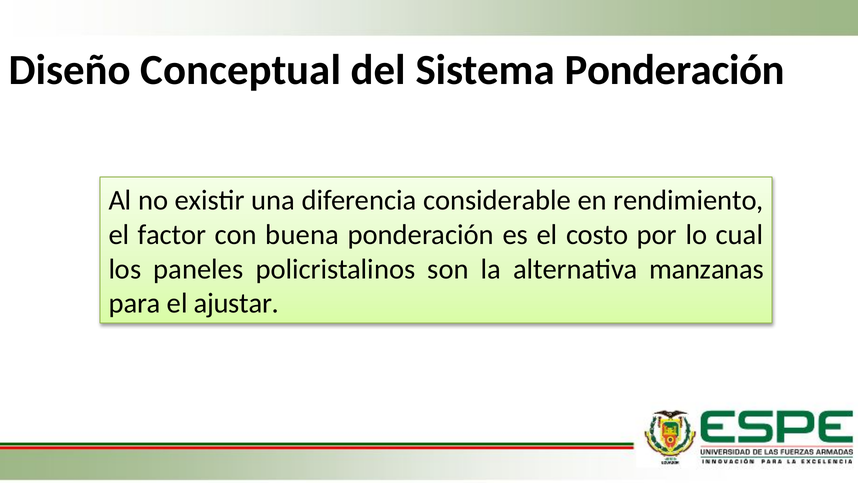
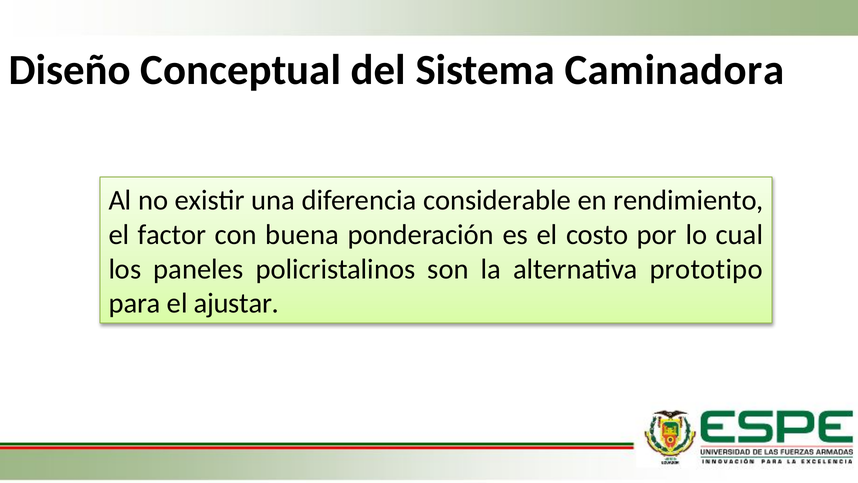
Sistema Ponderación: Ponderación -> Caminadora (674, 70)
manzanas: manzanas -> prototipo (706, 269)
